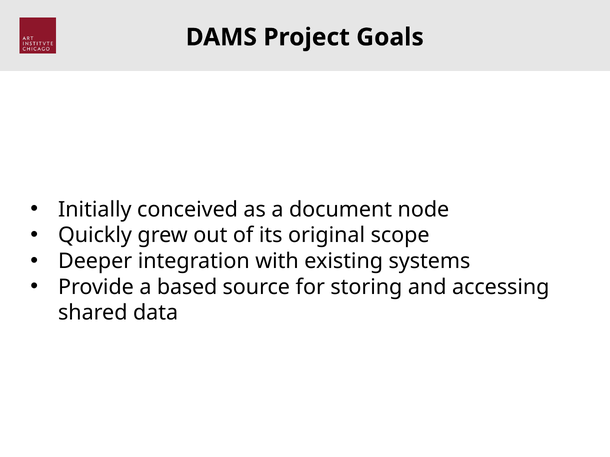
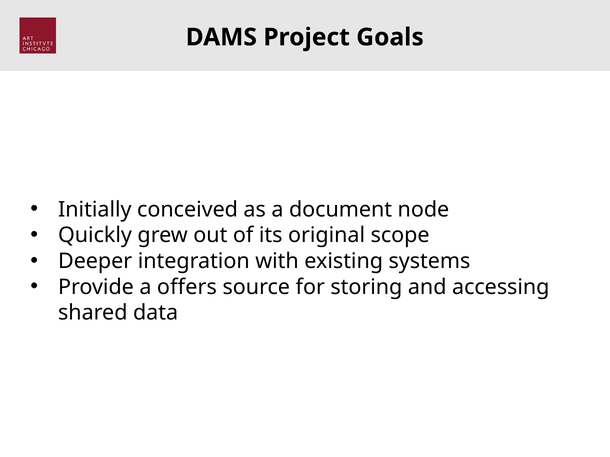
based: based -> offers (187, 287)
